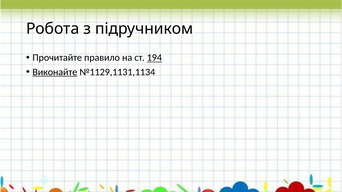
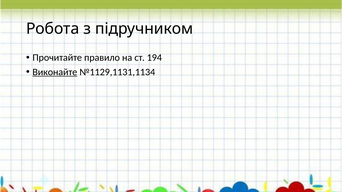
194 underline: present -> none (154, 58)
